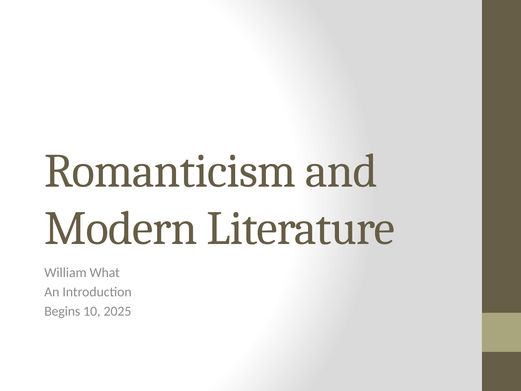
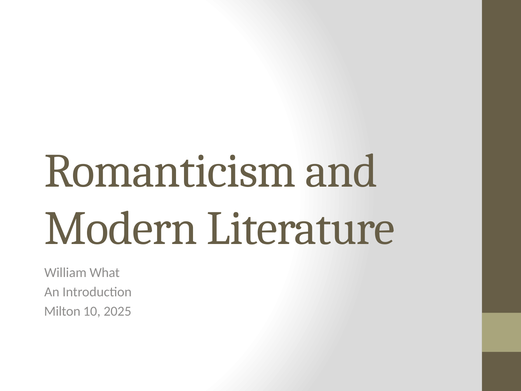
Begins: Begins -> Milton (62, 311)
